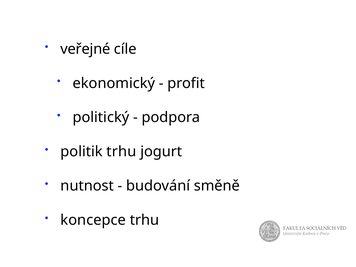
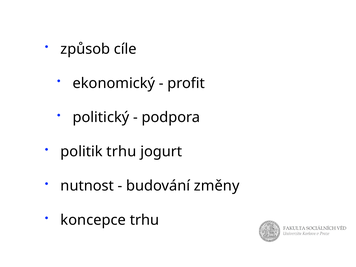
veřejné: veřejné -> způsob (85, 49)
směně: směně -> změny (217, 186)
